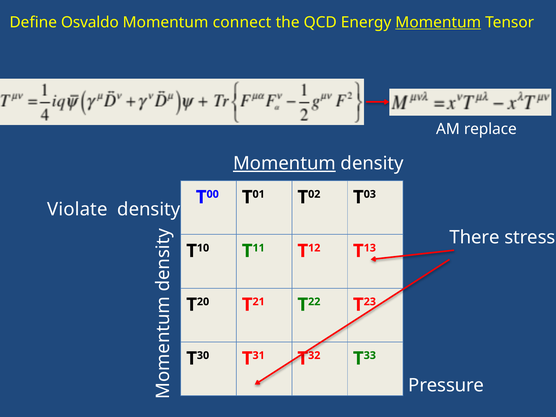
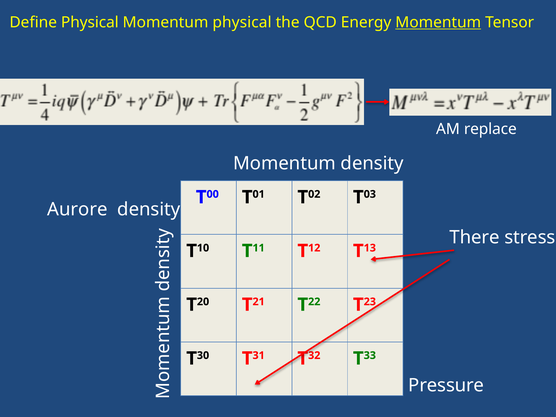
Define Osvaldo: Osvaldo -> Physical (90, 22)
Momentum connect: connect -> physical (242, 22)
Momentum underline: present -> none (284, 163)
Violate: Violate -> Aurore (77, 209)
